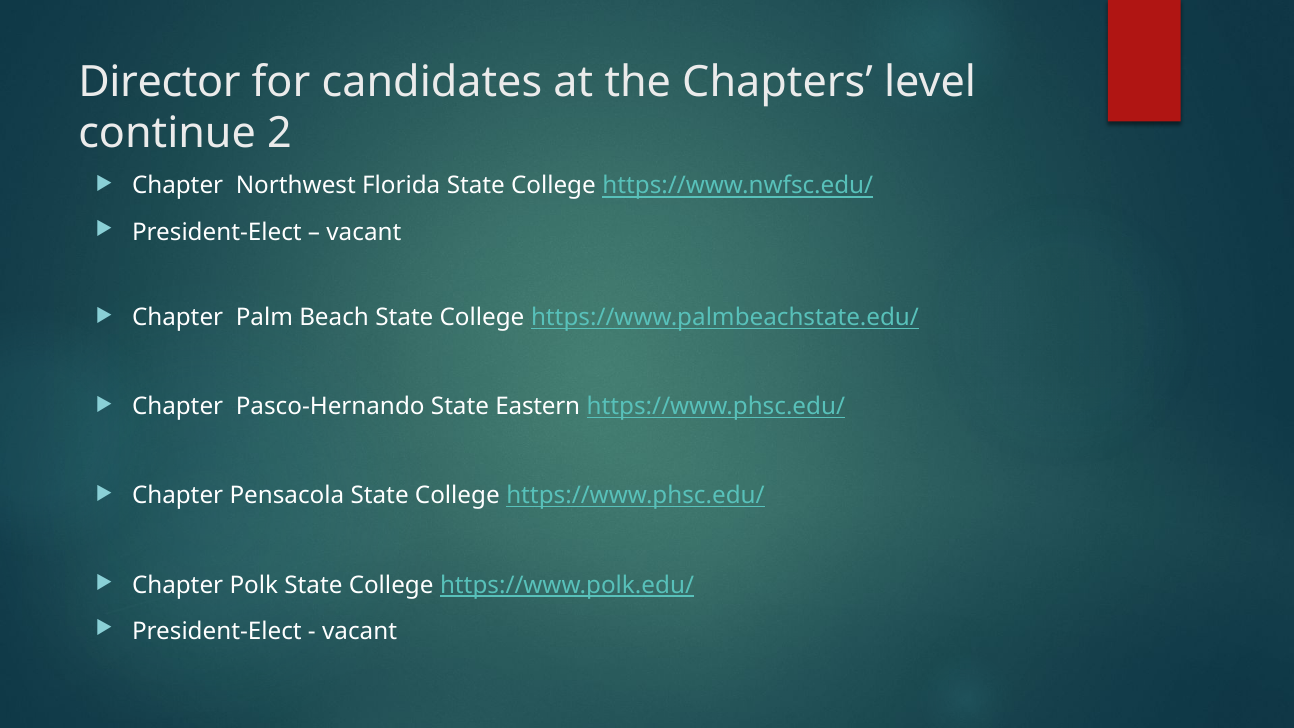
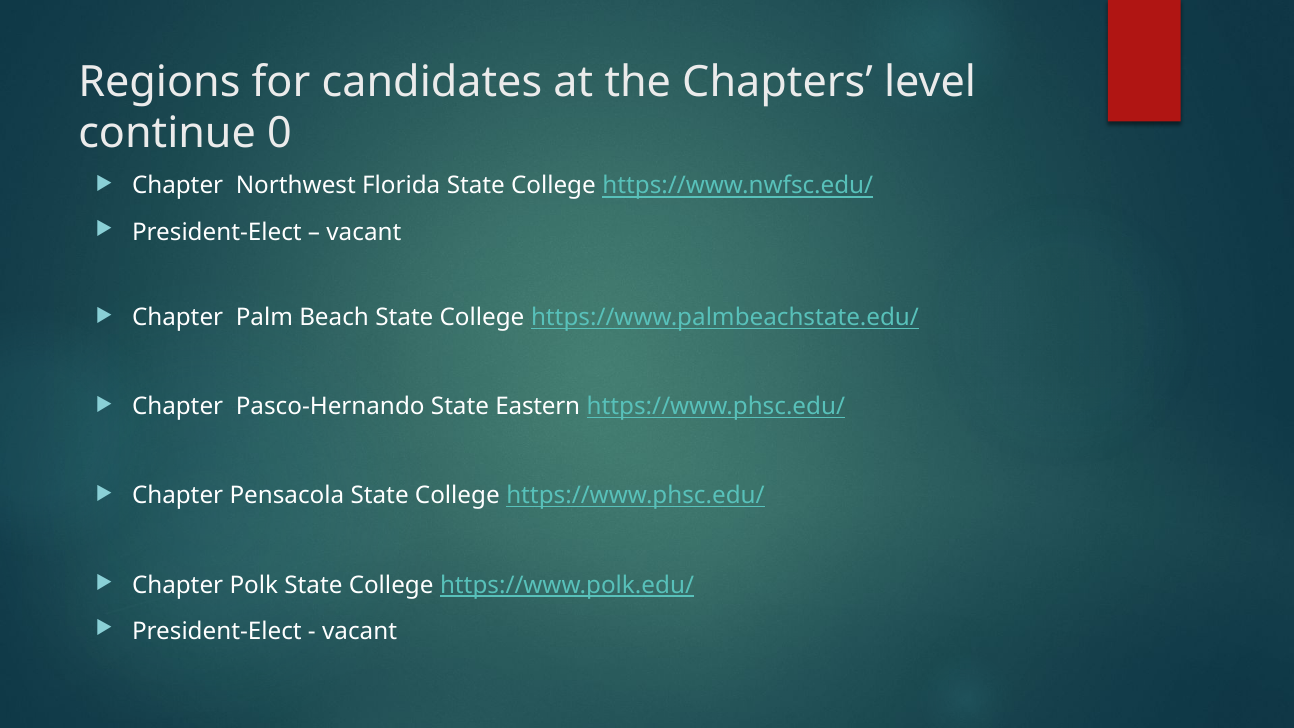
Director: Director -> Regions (159, 82)
2: 2 -> 0 (280, 134)
